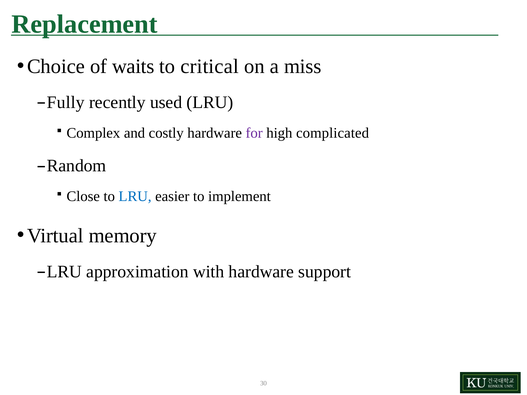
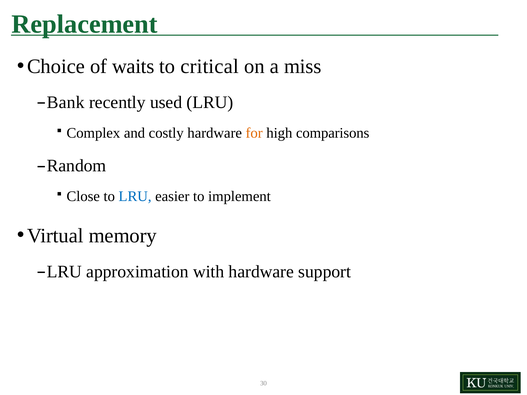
Fully: Fully -> Bank (66, 102)
for colour: purple -> orange (254, 133)
complicated: complicated -> comparisons (333, 133)
